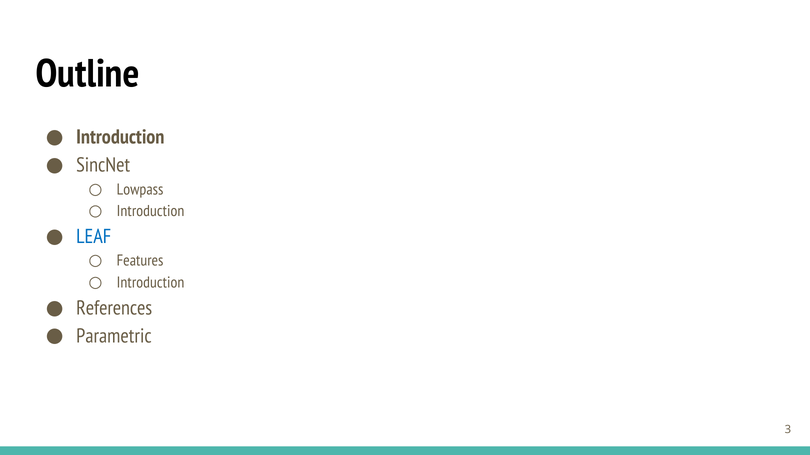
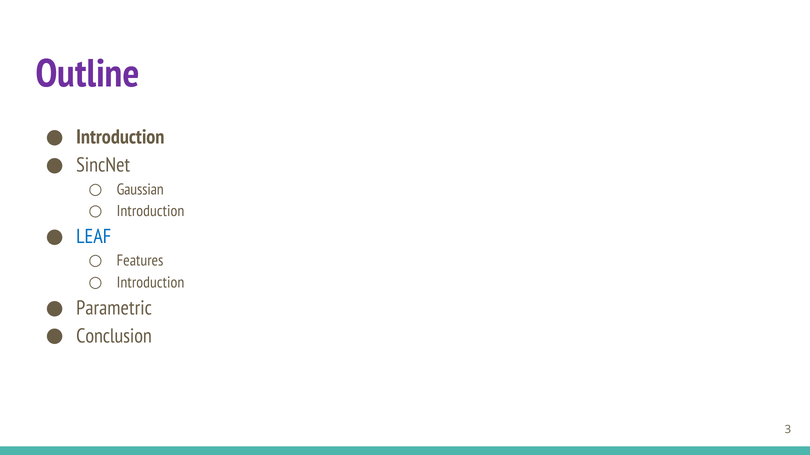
Outline colour: black -> purple (88, 74)
Lowpass: Lowpass -> Gaussian (140, 190)
References: References -> Parametric (114, 308)
Parametric: Parametric -> Conclusion (114, 336)
